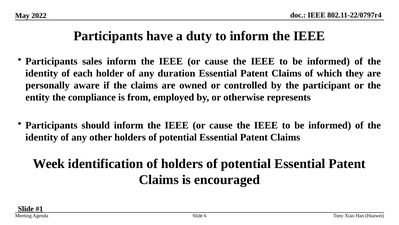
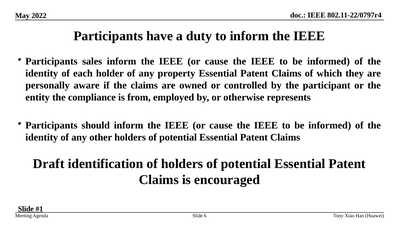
duration: duration -> property (176, 73)
Week: Week -> Draft (49, 163)
